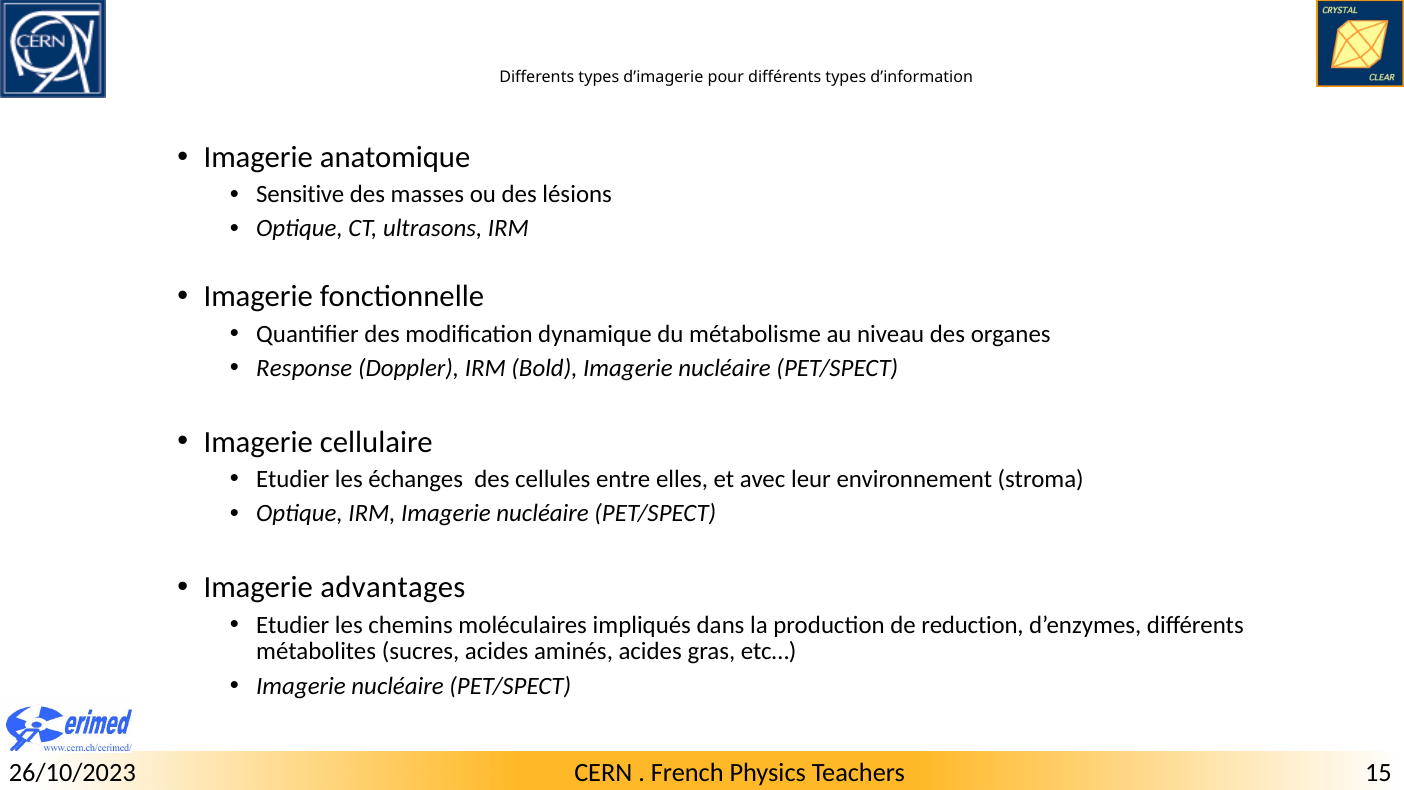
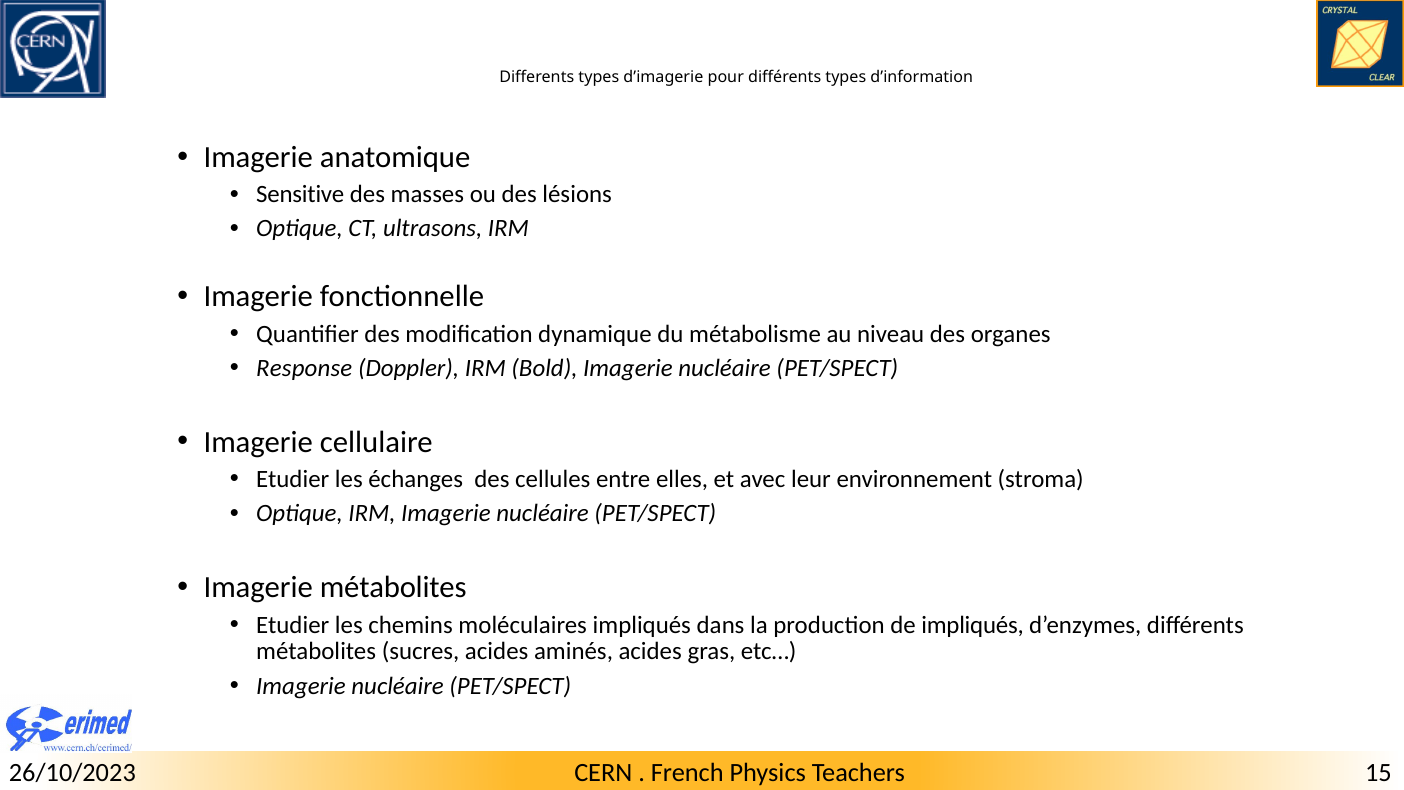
Imagerie advantages: advantages -> métabolites (393, 587)
de reduction: reduction -> impliqués (973, 625)
